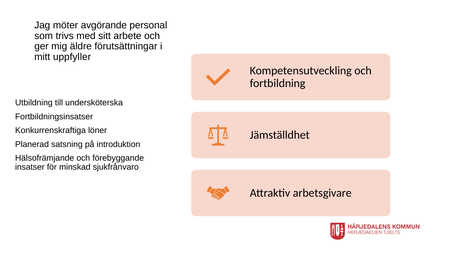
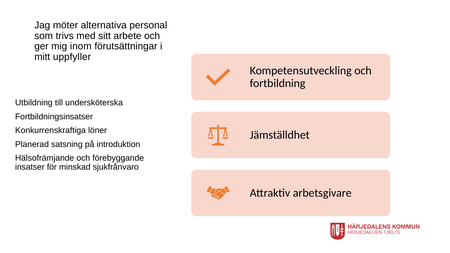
avgörande: avgörande -> alternativa (104, 25)
äldre: äldre -> inom (81, 46)
